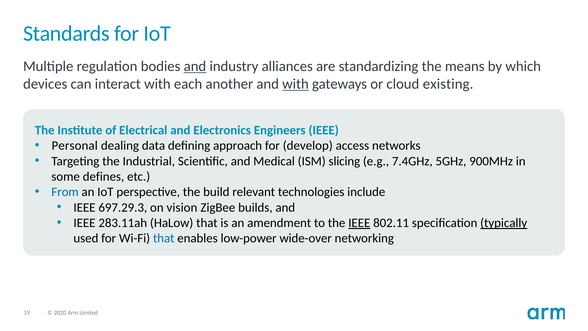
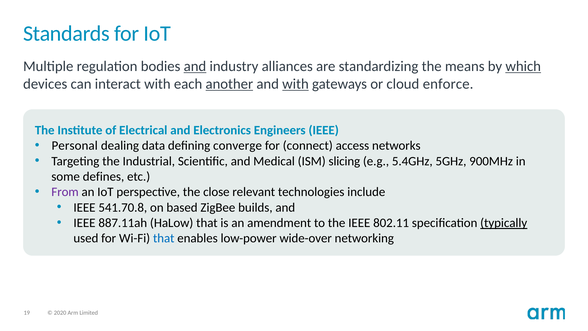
which underline: none -> present (523, 66)
another underline: none -> present (229, 84)
existing: existing -> enforce (448, 84)
approach: approach -> converge (238, 146)
develop: develop -> connect (308, 146)
7.4GHz: 7.4GHz -> 5.4GHz (412, 161)
From colour: blue -> purple (65, 192)
build: build -> close (216, 192)
697.29.3: 697.29.3 -> 541.70.8 (123, 207)
vision: vision -> based (182, 207)
283.11ah: 283.11ah -> 887.11ah (123, 223)
IEEE underline: present -> none (359, 223)
